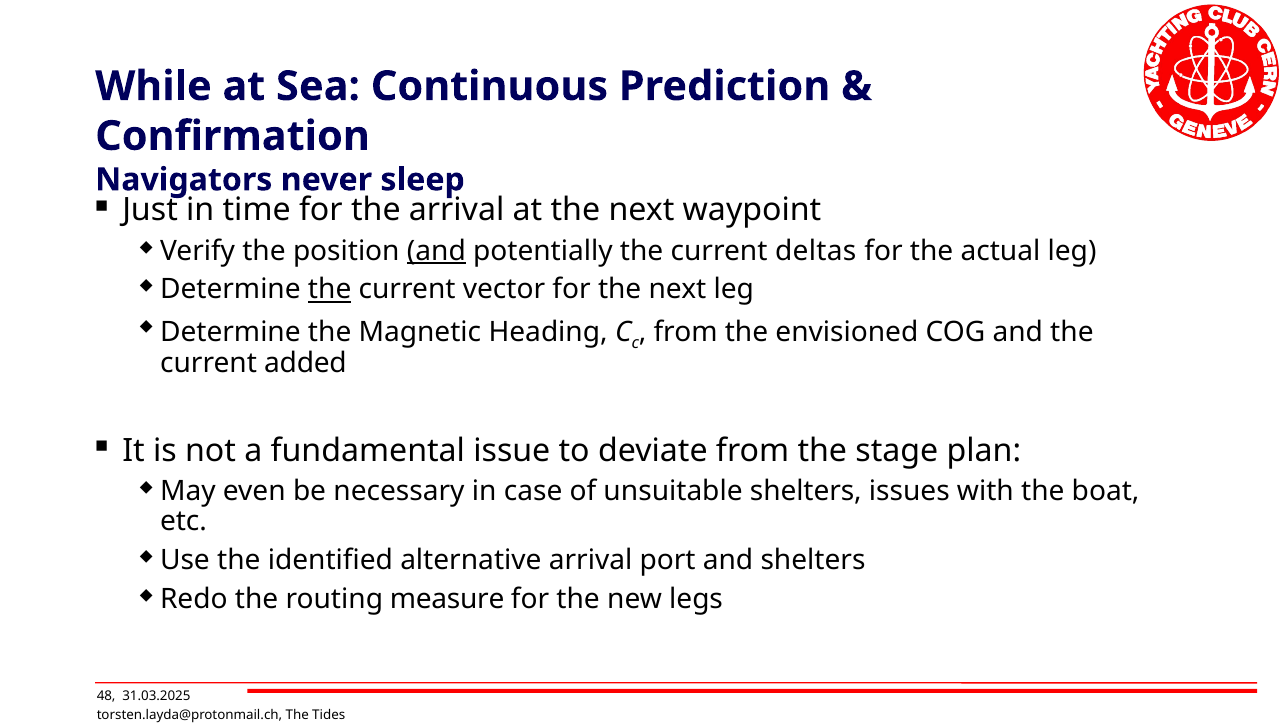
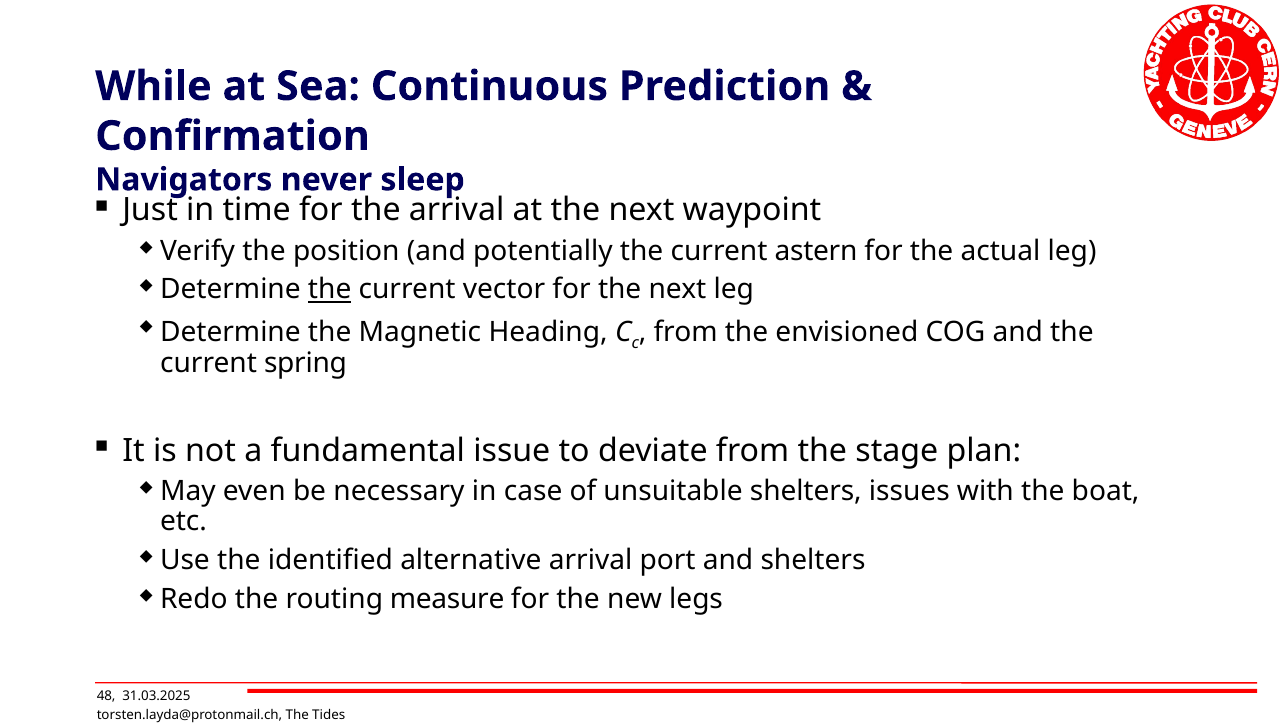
and underline: present -> none (436, 251)
deltas: deltas -> astern (816, 251)
added: added -> spring (305, 363)
